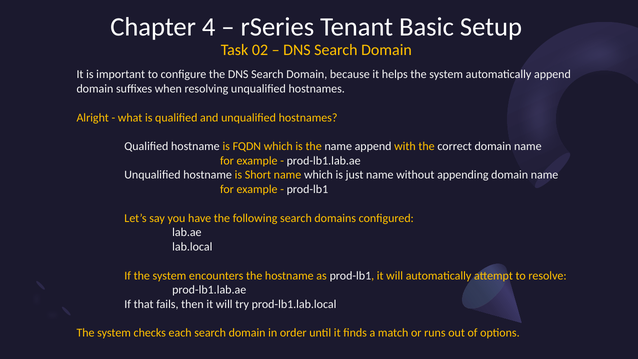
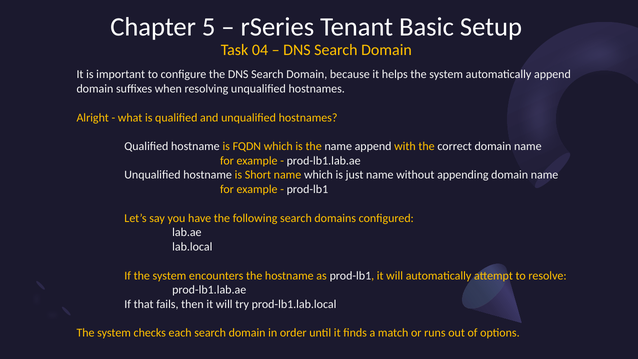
4: 4 -> 5 (209, 27)
02: 02 -> 04 (260, 50)
